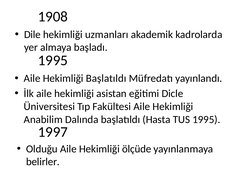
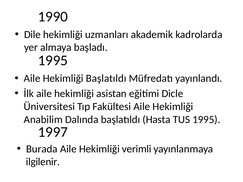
1908: 1908 -> 1990 (53, 17)
Olduğu: Olduğu -> Burada (42, 149)
ölçüde: ölçüde -> verimli (137, 149)
belirler: belirler -> ilgilenir (43, 162)
